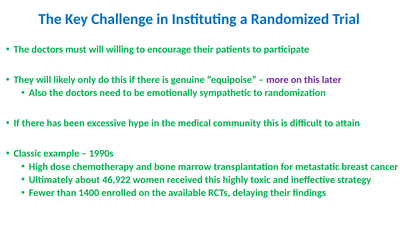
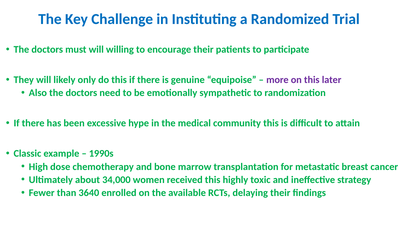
46,922: 46,922 -> 34,000 (116, 180)
1400: 1400 -> 3640 (89, 193)
